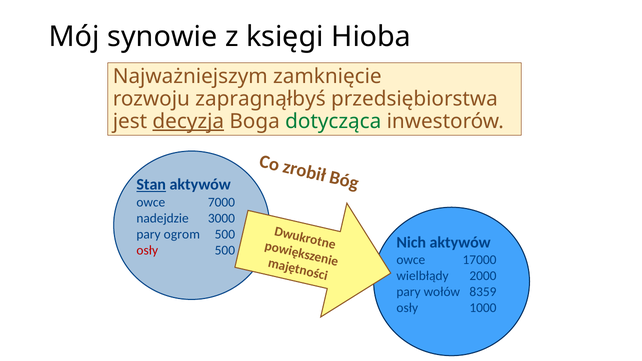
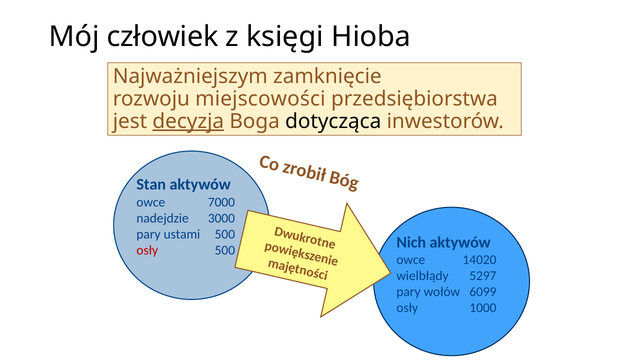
synowie: synowie -> człowiek (163, 37)
zapragnąłbyś: zapragnąłbyś -> miejscowości (260, 99)
dotycząca colour: green -> black (333, 121)
Stan underline: present -> none (151, 185)
ogrom: ogrom -> ustami (182, 234)
17000: 17000 -> 14020 (480, 260)
2000: 2000 -> 5297 (483, 276)
8359: 8359 -> 6099 (483, 292)
